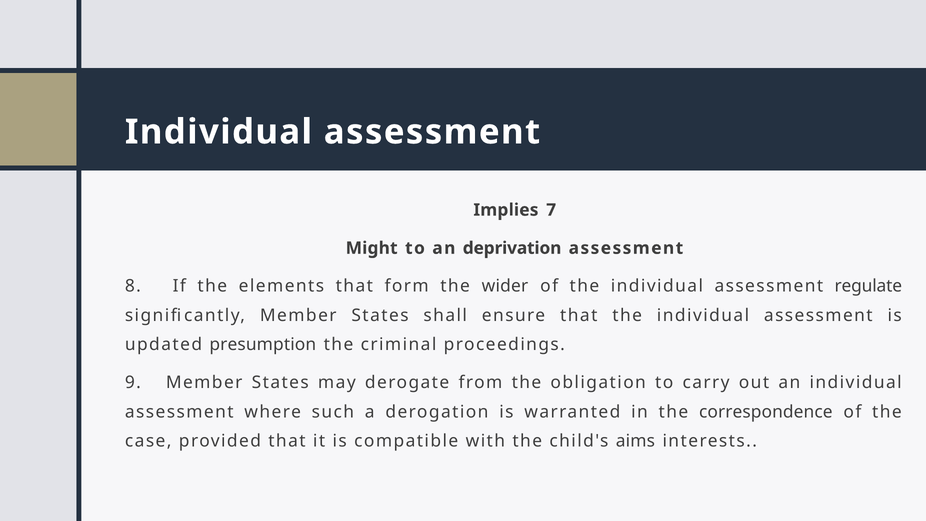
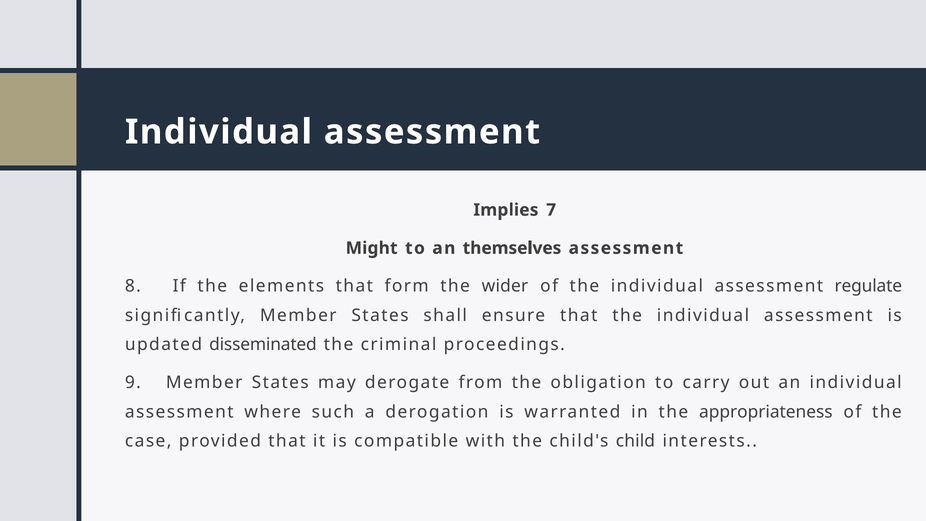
deprivation: deprivation -> themselves (512, 248)
presumption: presumption -> disseminated (263, 344)
correspondence: correspondence -> appropriateness (766, 412)
aims: aims -> child (635, 441)
